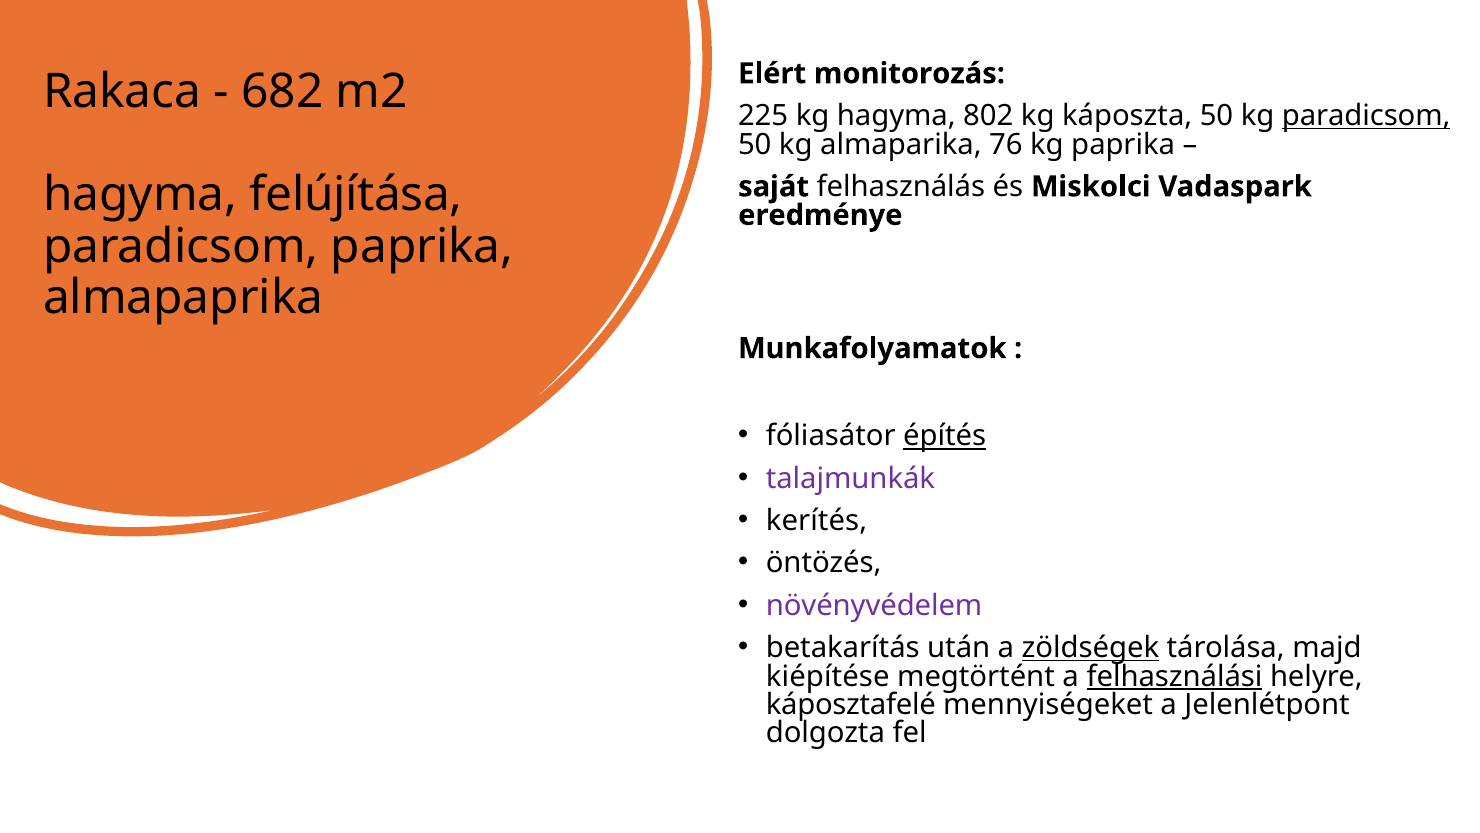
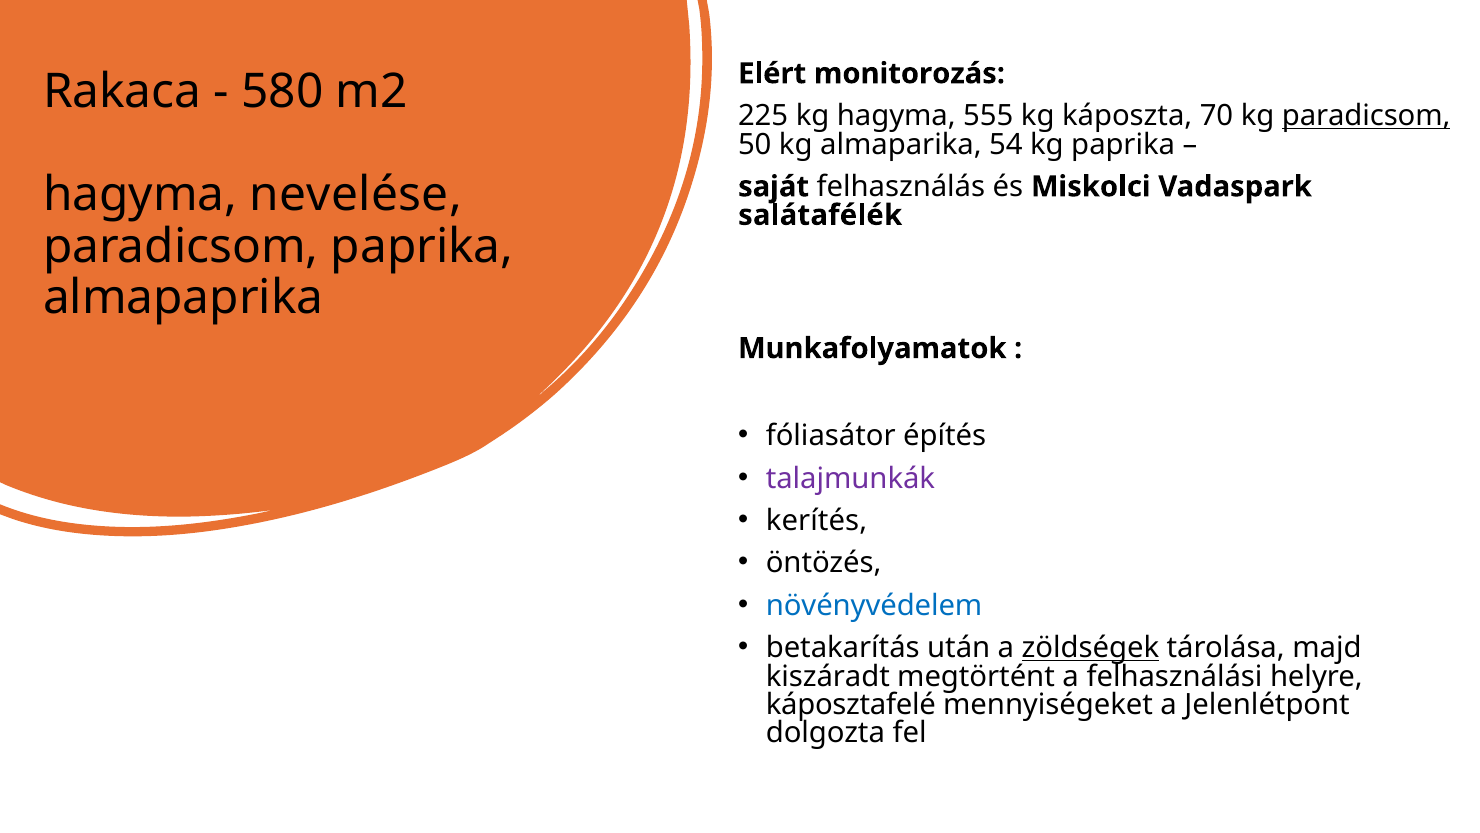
682: 682 -> 580 (283, 91)
802: 802 -> 555 (988, 116)
káposzta 50: 50 -> 70 (1217, 116)
76: 76 -> 54 (1006, 144)
felújítása: felújítása -> nevelése (356, 194)
eredménye: eredménye -> salátafélék (820, 215)
építés underline: present -> none (945, 436)
növényvédelem colour: purple -> blue (874, 605)
kiépítése: kiépítése -> kiszáradt (828, 676)
felhasználási underline: present -> none (1175, 676)
